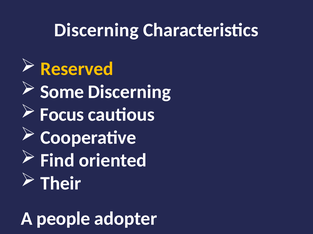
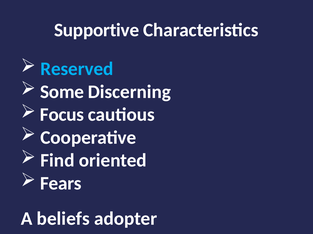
Discerning: Discerning -> Supportive (97, 30)
Reserved colour: yellow -> light blue (77, 69)
Their: Their -> Fears (61, 184)
people: people -> beliefs (63, 219)
